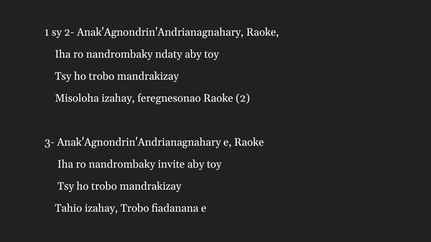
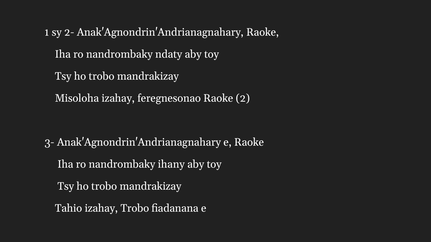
invite: invite -> ihany (171, 165)
